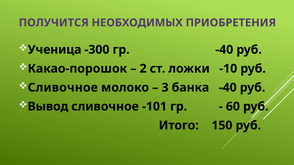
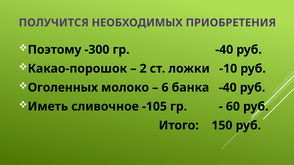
Ученица: Ученица -> Поэтому (55, 50)
Сливочное: Сливочное -> Оголенных (63, 88)
3: 3 -> 6 (165, 88)
Вывод: Вывод -> Иметь (48, 107)
-101: -101 -> -105 (154, 107)
